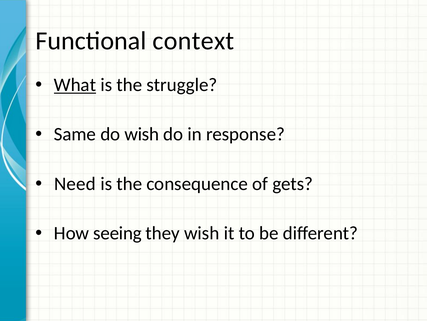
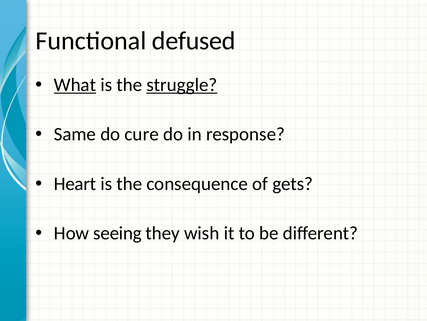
context: context -> defused (194, 41)
struggle underline: none -> present (182, 85)
do wish: wish -> cure (142, 134)
Need: Need -> Heart (75, 183)
